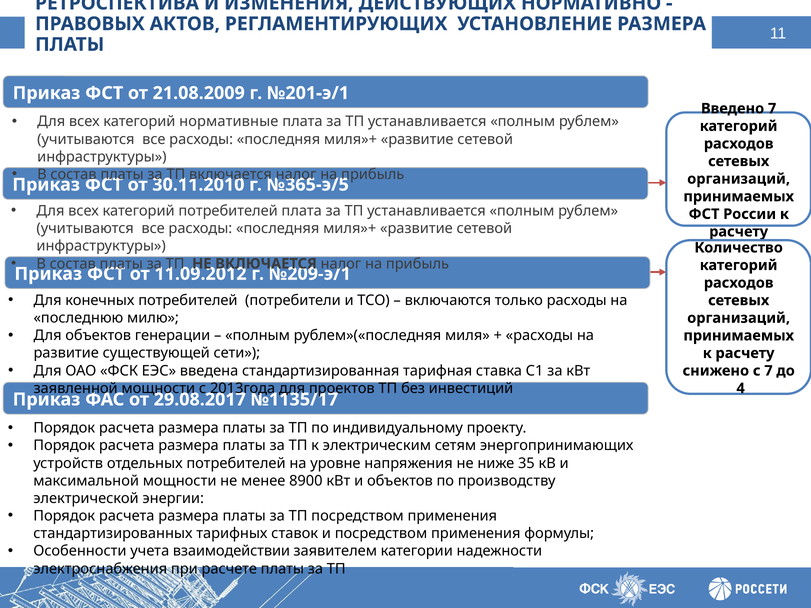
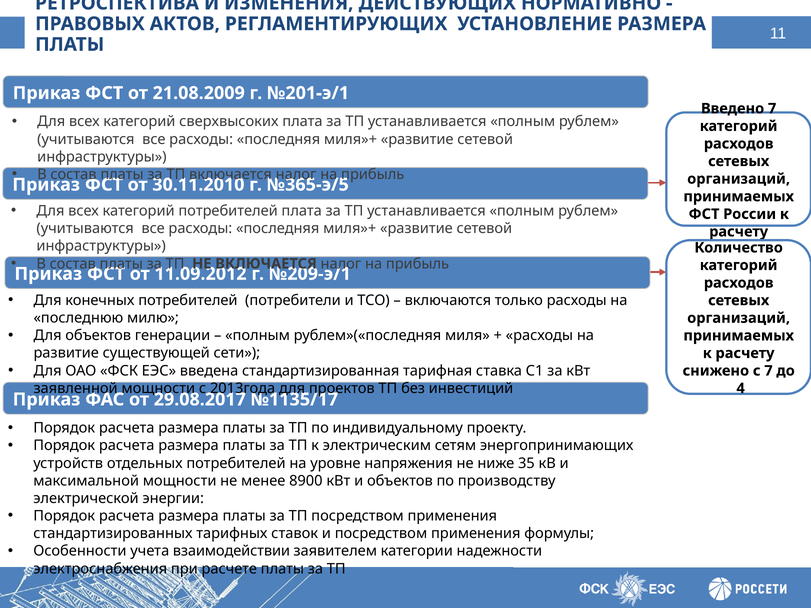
нормативные: нормативные -> сверхвысоких (229, 122)
